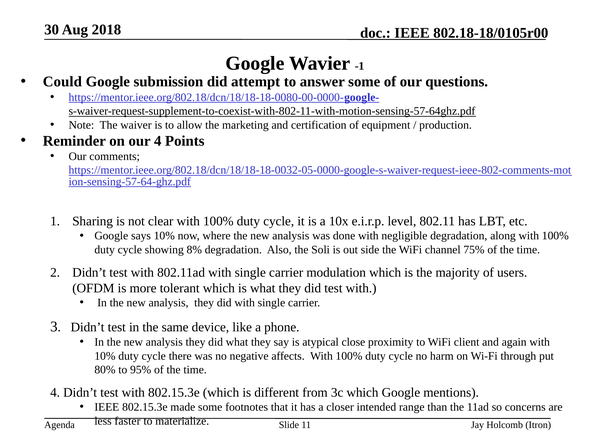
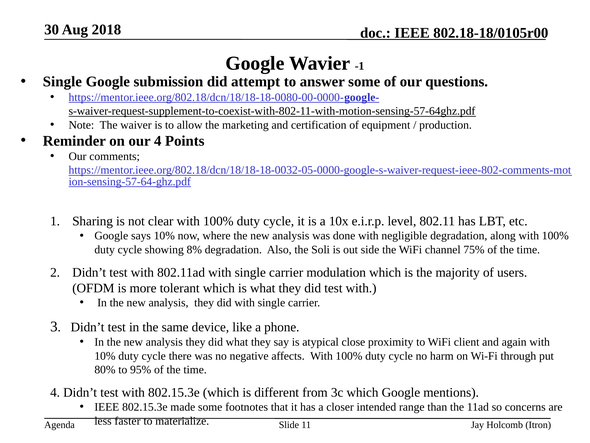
Could: Could -> Single (62, 82)
